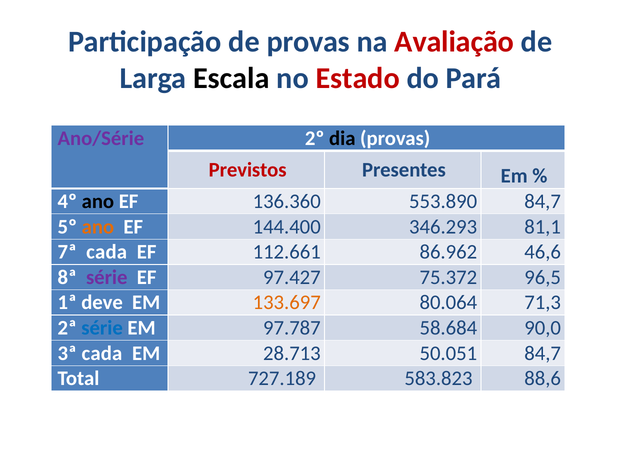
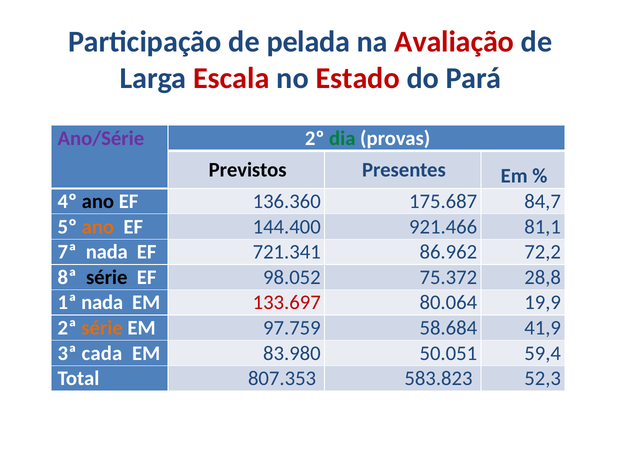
de provas: provas -> pelada (308, 42)
Escala colour: black -> red (231, 78)
dia colour: black -> green (342, 138)
Previstos colour: red -> black (248, 170)
553.890: 553.890 -> 175.687 (443, 201)
346.293: 346.293 -> 921.466 (443, 227)
7ª cada: cada -> nada (107, 252)
112.661: 112.661 -> 721.341 (287, 252)
46,6: 46,6 -> 72,2 (543, 252)
série colour: purple -> black (107, 277)
97.427: 97.427 -> 98.052 (292, 277)
96,5: 96,5 -> 28,8 (543, 277)
1ª deve: deve -> nada (102, 302)
133.697 colour: orange -> red (287, 302)
71,3: 71,3 -> 19,9 (543, 302)
série colour: blue -> orange (102, 328)
97.787: 97.787 -> 97.759 (292, 328)
90,0: 90,0 -> 41,9 (543, 328)
28.713: 28.713 -> 83.980 (292, 353)
50.051 84,7: 84,7 -> 59,4 (543, 353)
727.189: 727.189 -> 807.353 (282, 378)
88,6: 88,6 -> 52,3 (543, 378)
